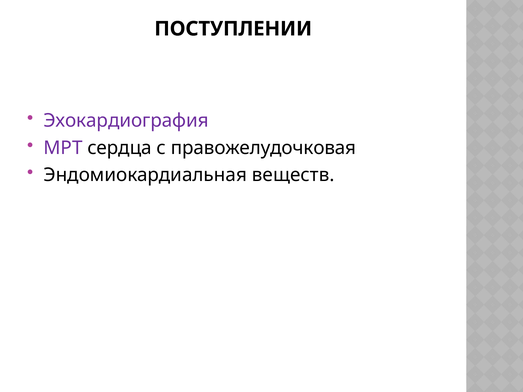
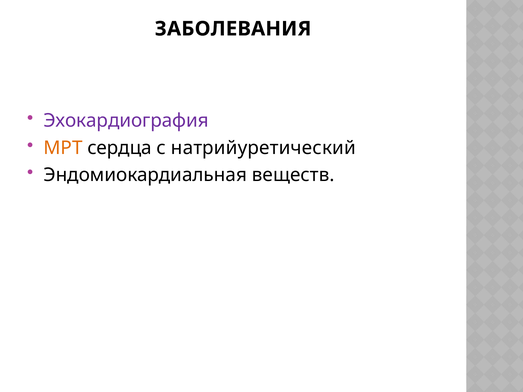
ПОСТУПЛЕНИИ: ПОСТУПЛЕНИИ -> ЗАБОЛЕВАНИЯ (233, 29)
МРТ colour: purple -> orange (63, 148)
правожелудочковая: правожелудочковая -> натрийуретический (263, 148)
